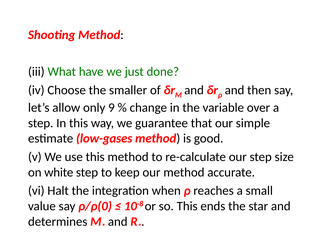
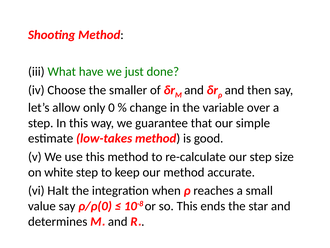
9: 9 -> 0 (111, 107)
low-gases: low-gases -> low-takes (104, 138)
